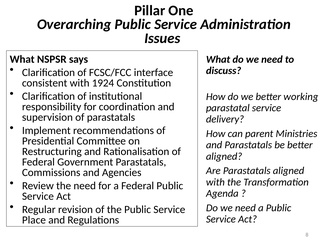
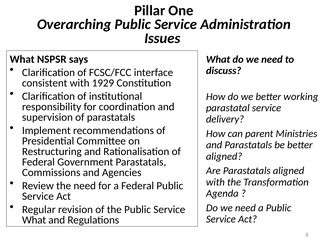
1924: 1924 -> 1929 (103, 83)
Place: Place -> What (34, 220)
